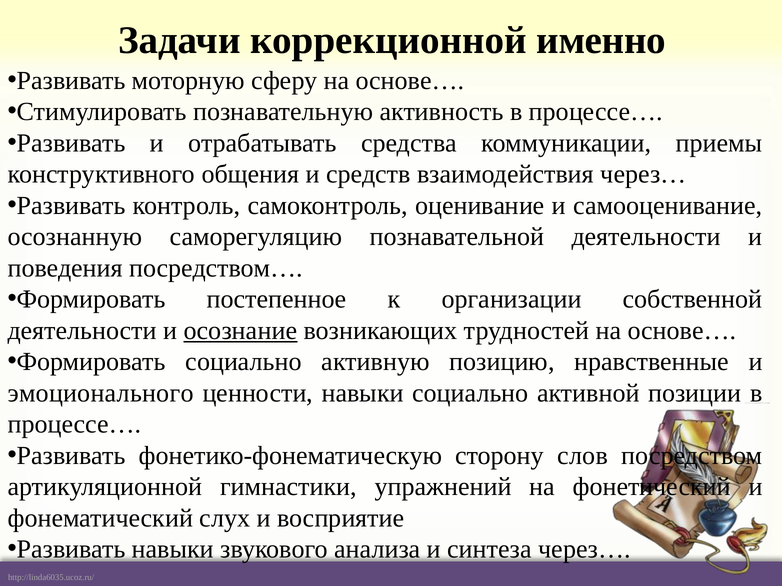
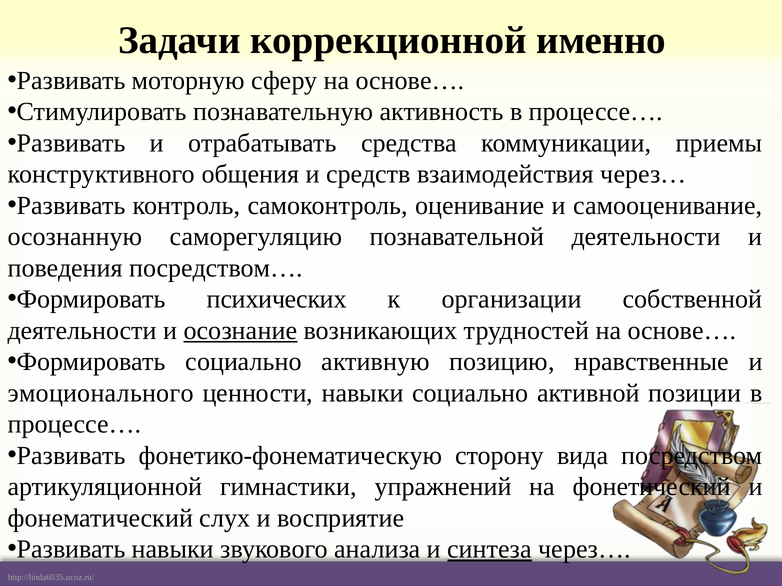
постепенное: постепенное -> психических (277, 300)
слов: слов -> вида (583, 456)
синтеза underline: none -> present (490, 550)
